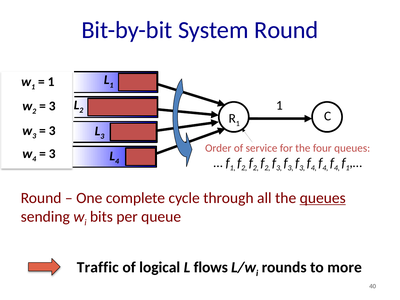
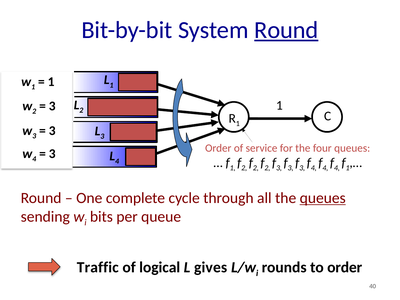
Round underline: none -> present (286, 30)
flows: flows -> gives (211, 267)
to more: more -> order (345, 267)
